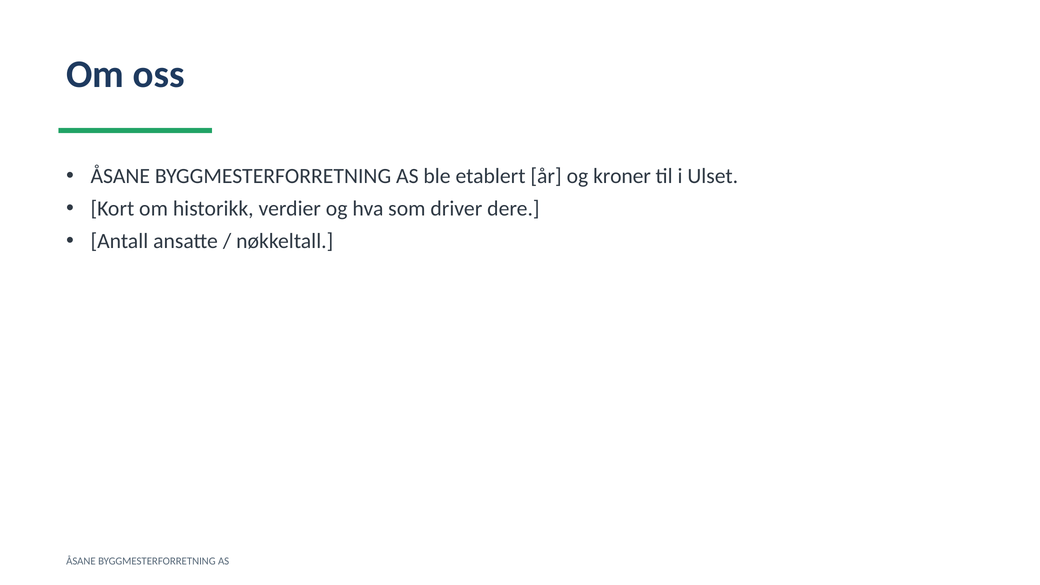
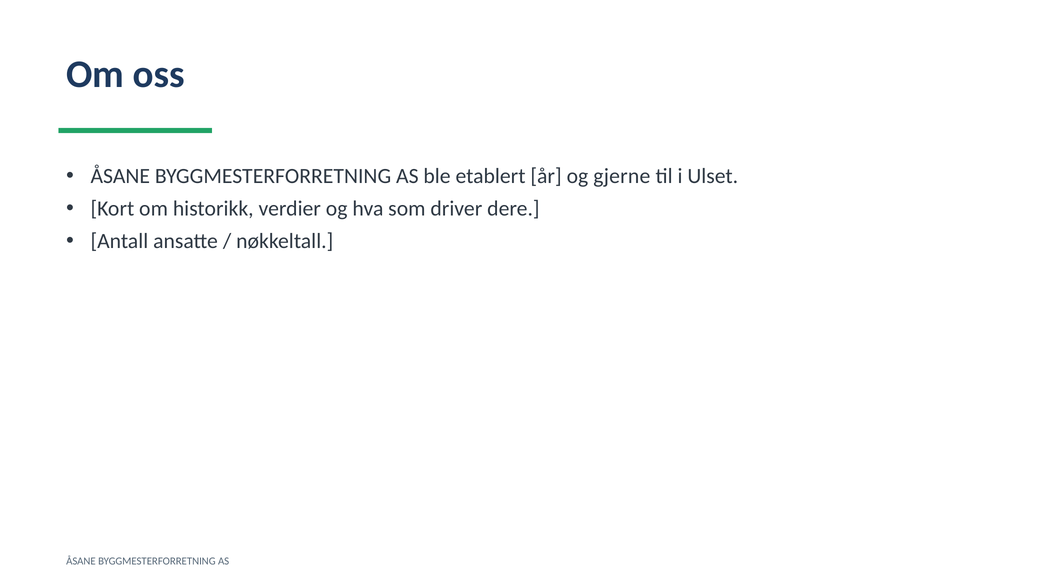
kroner: kroner -> gjerne (622, 176)
